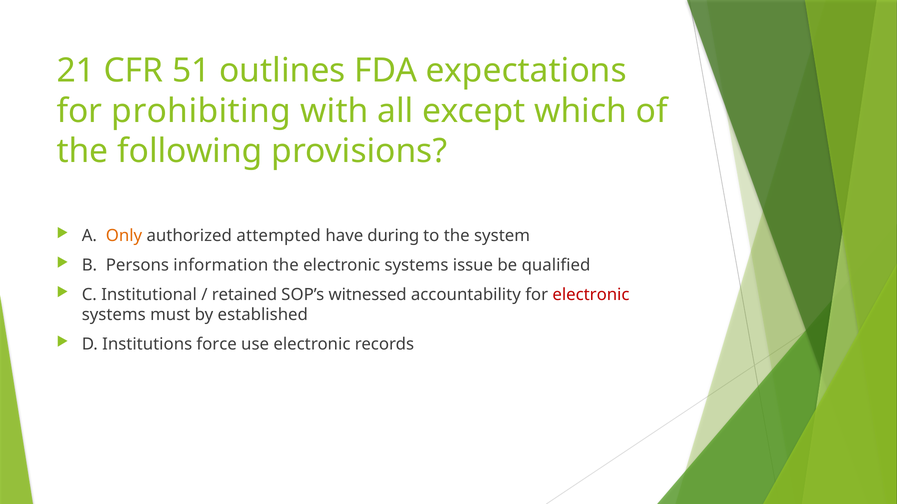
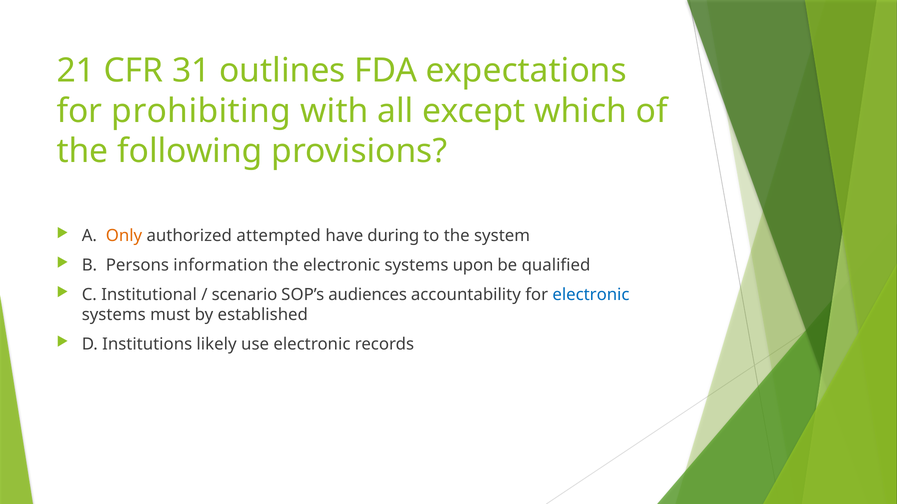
51: 51 -> 31 (191, 71)
issue: issue -> upon (473, 265)
retained: retained -> scenario (245, 295)
witnessed: witnessed -> audiences (368, 295)
electronic colour: red -> blue (591, 295)
force: force -> likely (217, 345)
